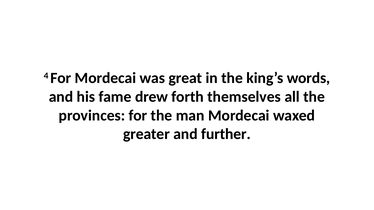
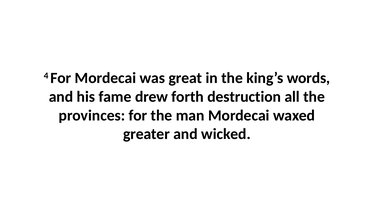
themselves: themselves -> destruction (244, 97)
further: further -> wicked (226, 134)
